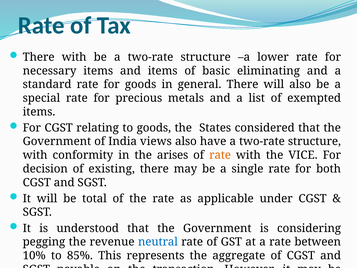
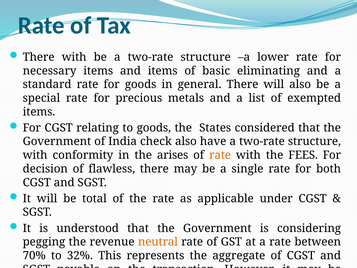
views: views -> check (156, 141)
VICE: VICE -> FEES (303, 155)
existing: existing -> flawless (112, 169)
neutral colour: blue -> orange (158, 242)
10%: 10% -> 70% (34, 255)
85%: 85% -> 32% (80, 255)
